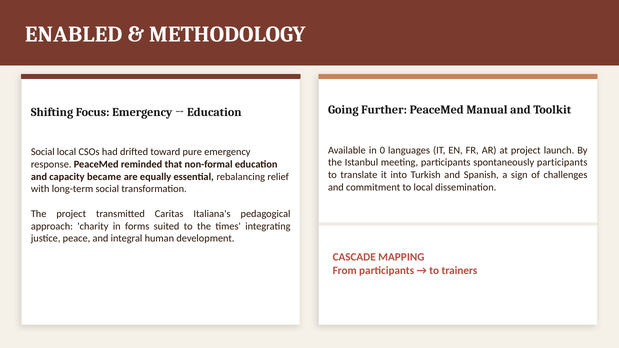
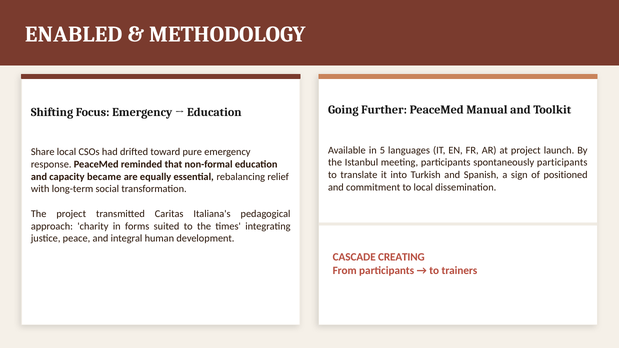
0: 0 -> 5 (382, 150)
Social: Social -> Share (43, 152)
challenges: challenges -> positioned (566, 175)
MAPPING: MAPPING -> CREATING (401, 257)
